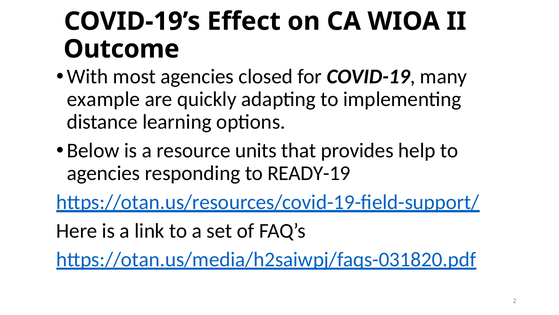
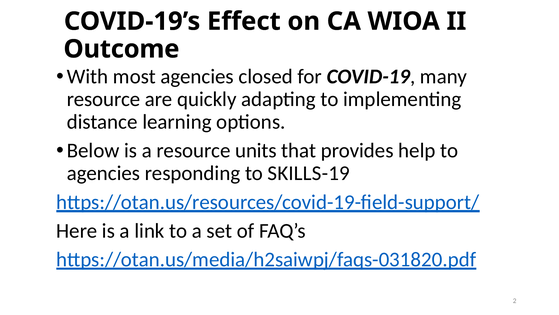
example: example -> resource (104, 99)
READY-19: READY-19 -> SKILLS-19 (309, 173)
